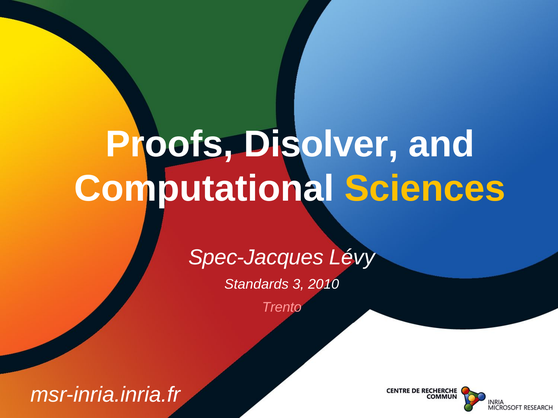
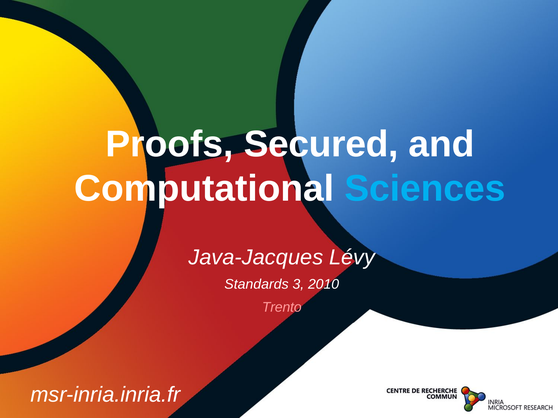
Disolver: Disolver -> Secured (321, 144)
Sciences colour: yellow -> light blue (425, 189)
Spec-Jacques: Spec-Jacques -> Java-Jacques (256, 258)
